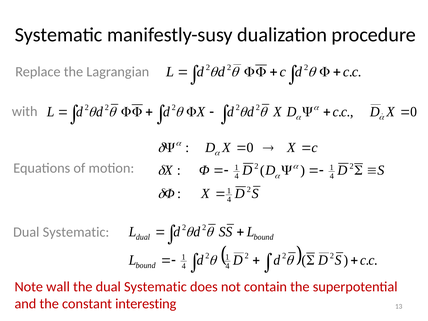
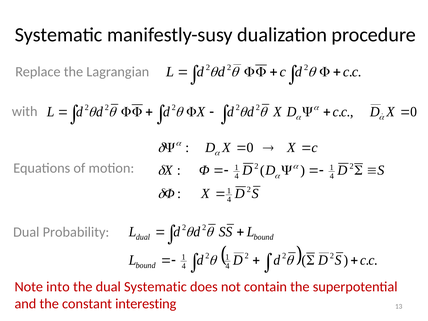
Systematic: Systematic -> Probability (76, 232)
wall: wall -> into (58, 287)
